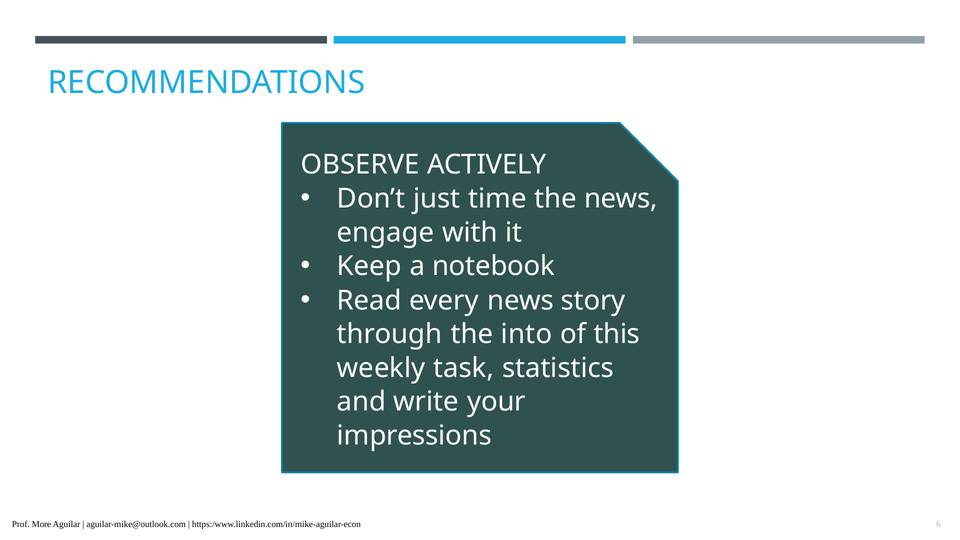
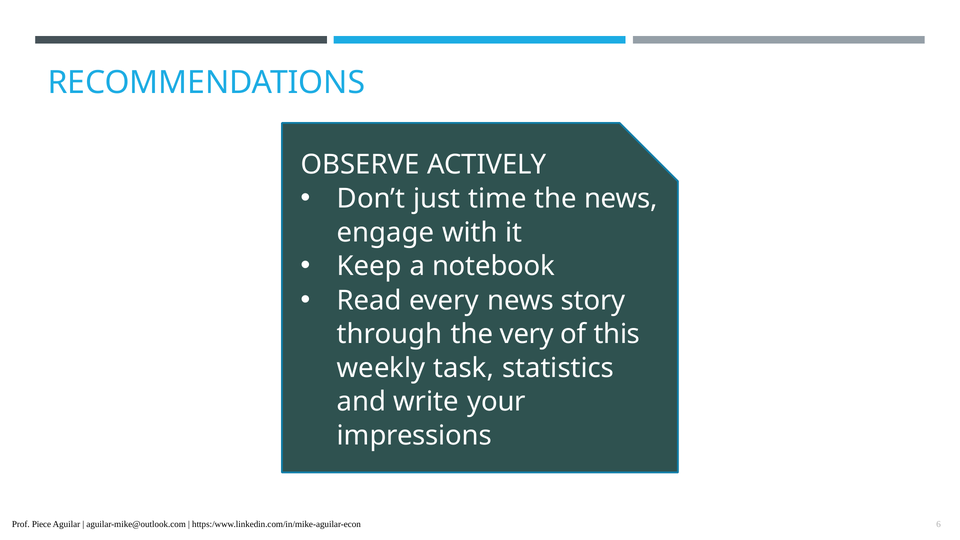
into: into -> very (527, 334)
More: More -> Piece (41, 524)
